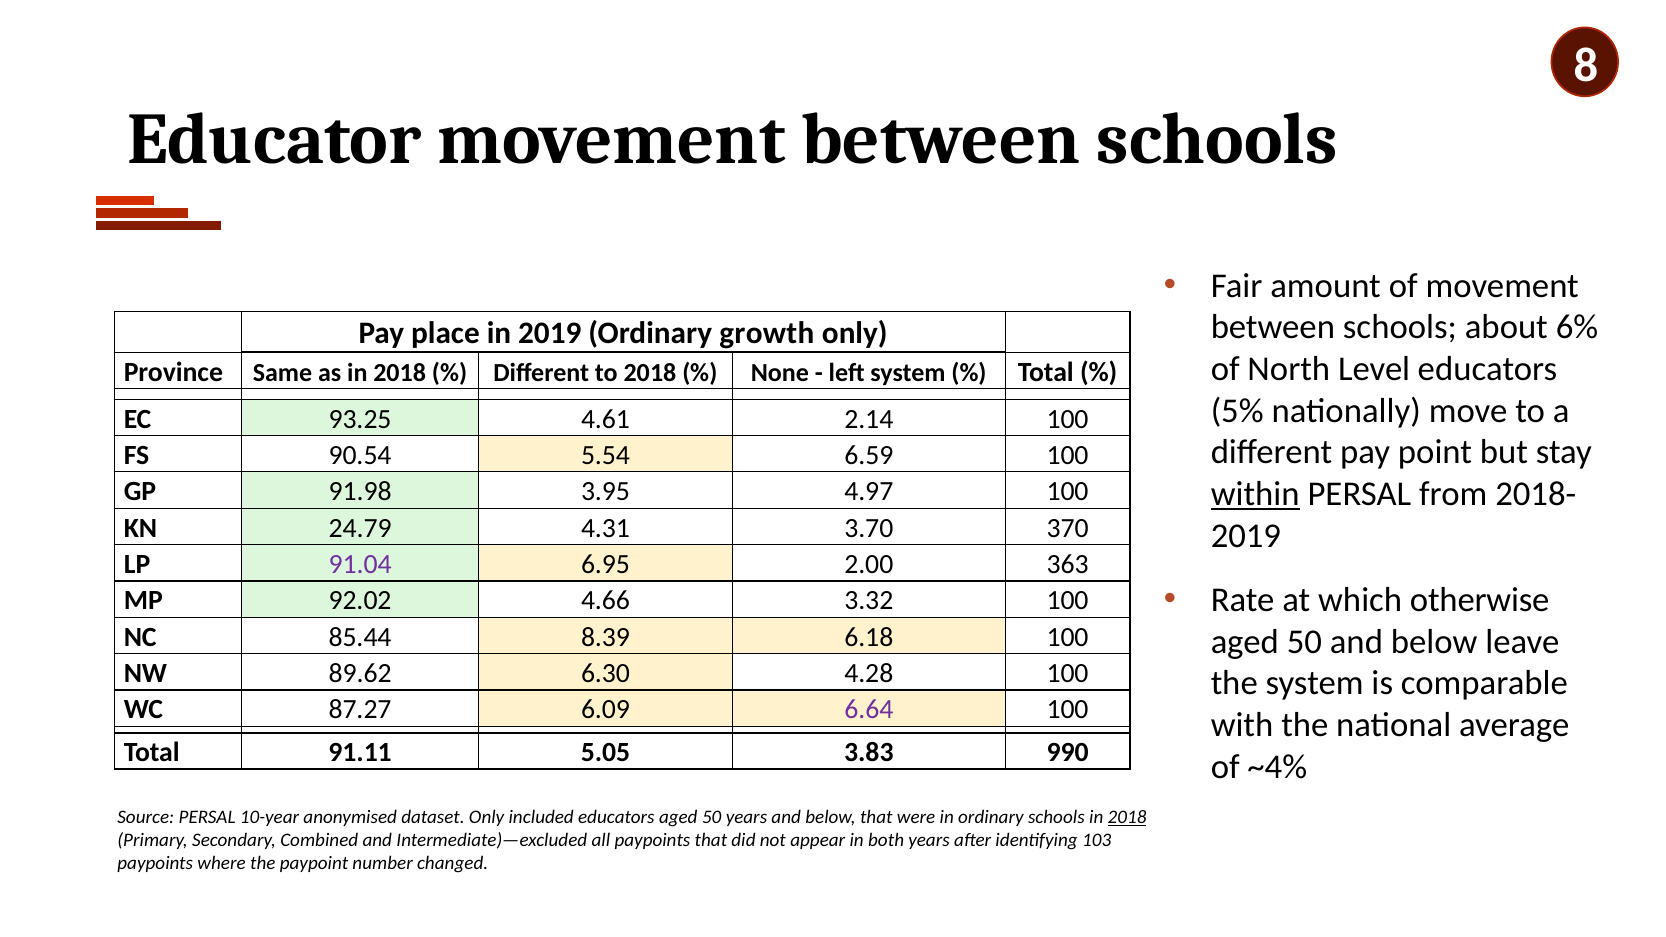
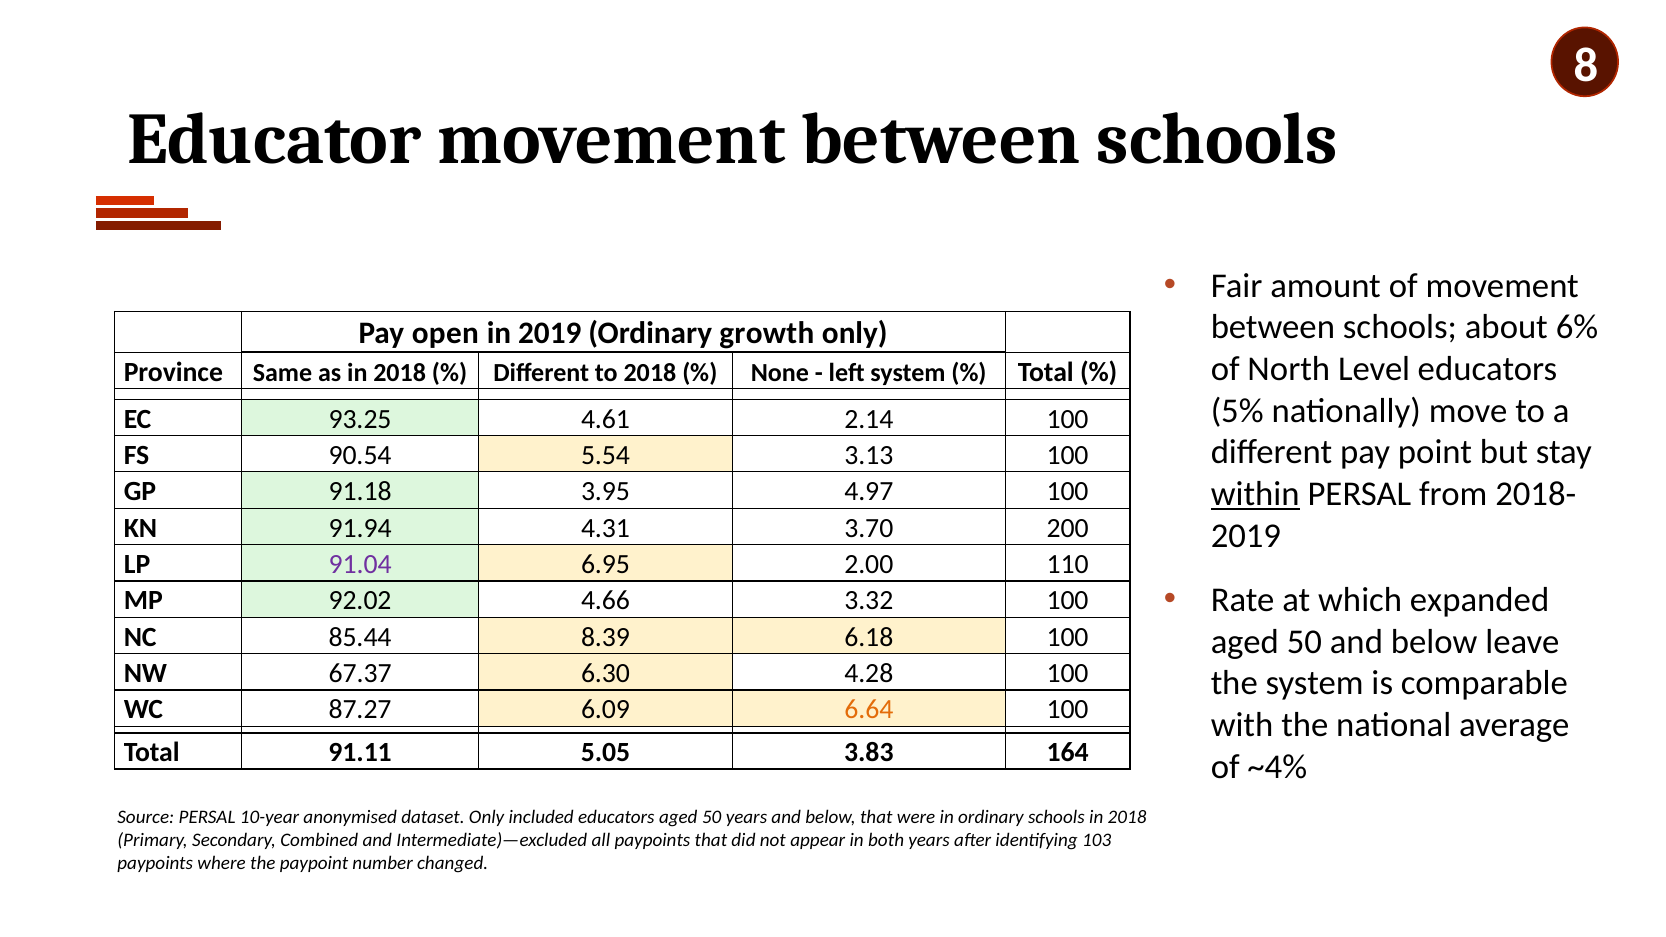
place: place -> open (445, 334)
6.59: 6.59 -> 3.13 (869, 455)
91.98: 91.98 -> 91.18 (360, 492)
24.79: 24.79 -> 91.94 (360, 528)
370: 370 -> 200 (1068, 528)
363: 363 -> 110 (1068, 564)
otherwise: otherwise -> expanded (1480, 600)
89.62: 89.62 -> 67.37 (360, 673)
6.64 colour: purple -> orange (869, 710)
990: 990 -> 164 (1068, 753)
2018 underline: present -> none (1127, 817)
